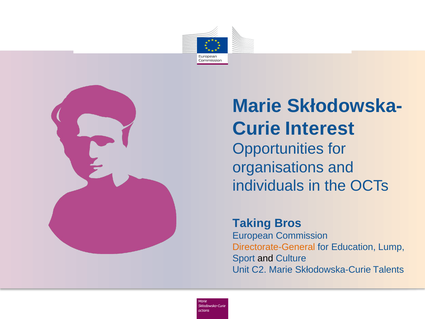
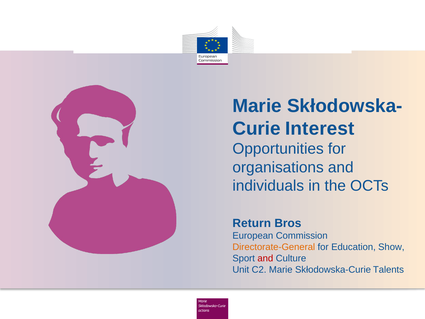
Taking: Taking -> Return (252, 223)
Lump: Lump -> Show (391, 247)
and colour: black -> red (265, 258)
